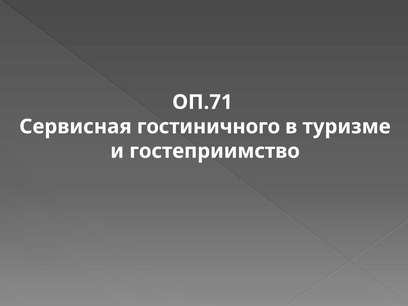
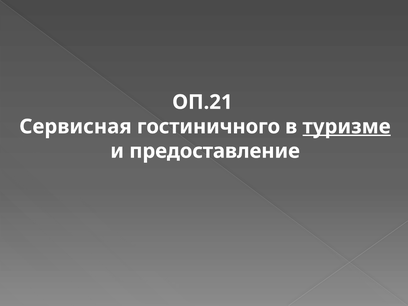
ОП.71: ОП.71 -> ОП.21 (202, 102)
туризме underline: none -> present (347, 127)
гостеприимство: гостеприимство -> предоставление (215, 151)
